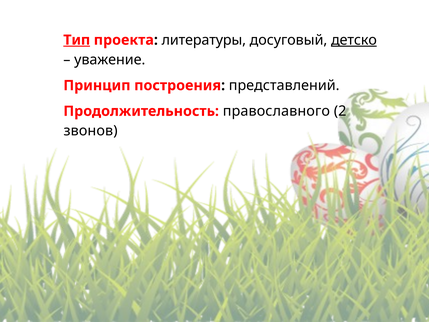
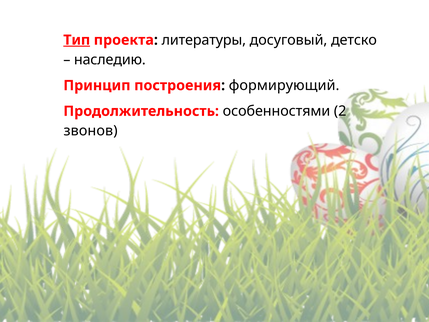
детско underline: present -> none (354, 40)
уважение: уважение -> наследию (110, 60)
представлений: представлений -> формирующий (284, 85)
православного: православного -> особенностями (276, 111)
